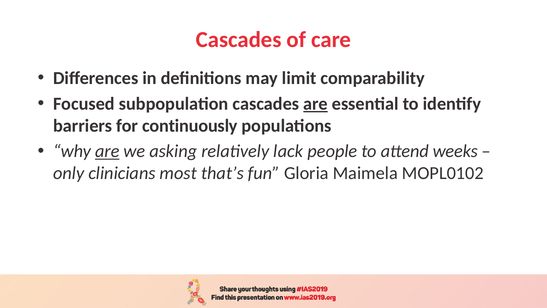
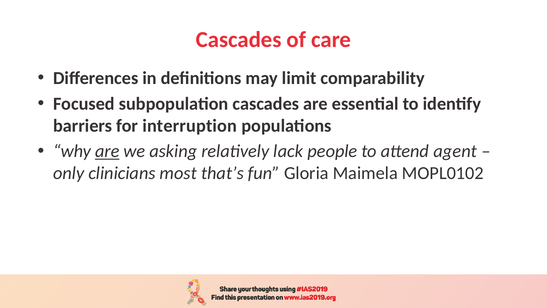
are underline: present -> none (316, 104)
continuously: continuously -> interruption (190, 126)
weeks: weeks -> agent (455, 151)
